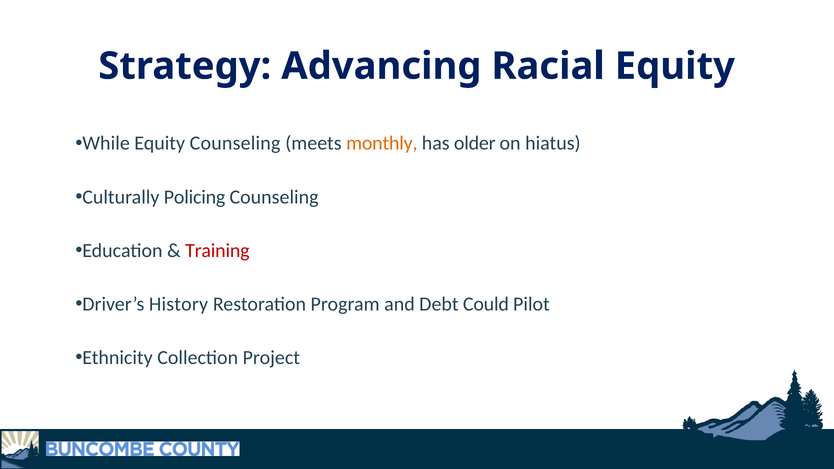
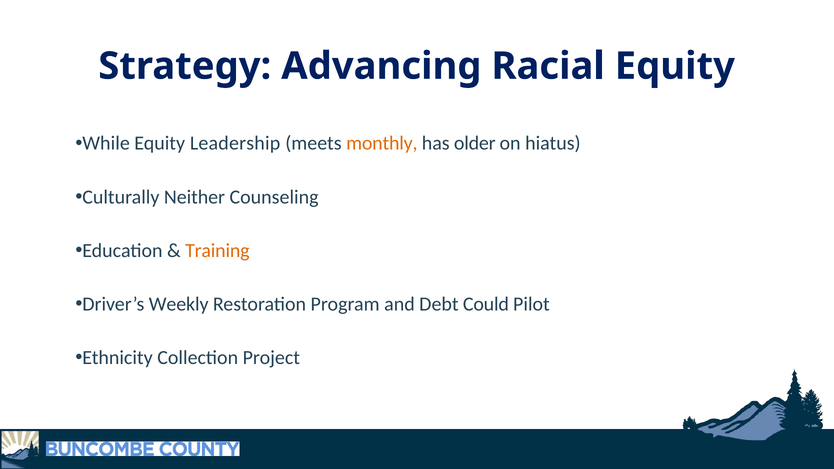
Equity Counseling: Counseling -> Leadership (235, 143)
Policing: Policing -> Neither (195, 197)
Training colour: red -> orange (217, 251)
History: History -> Weekly (179, 304)
